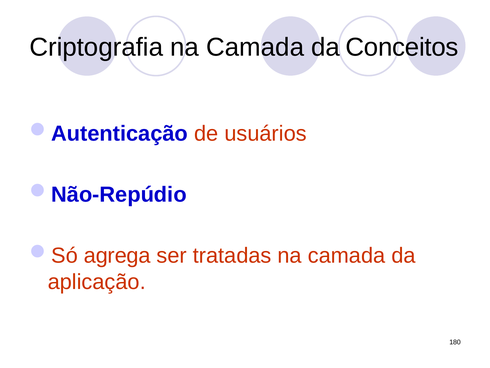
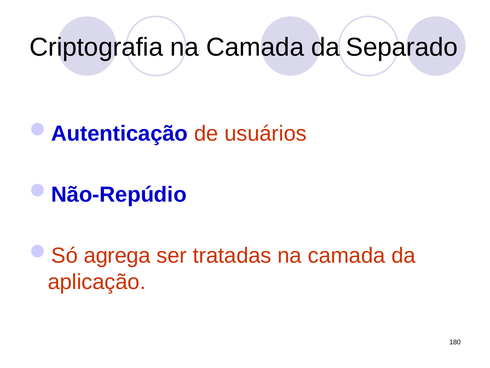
Conceitos: Conceitos -> Separado (402, 47)
